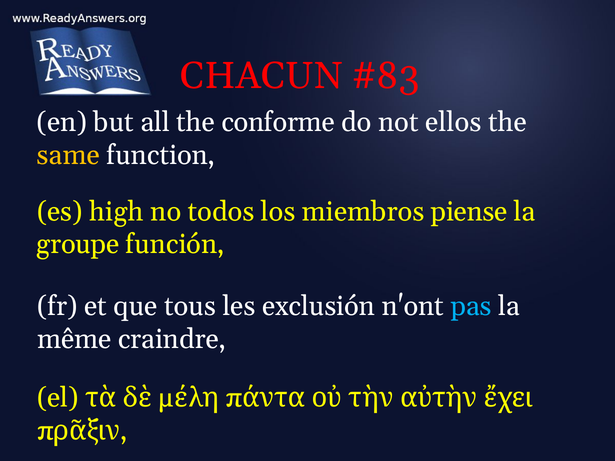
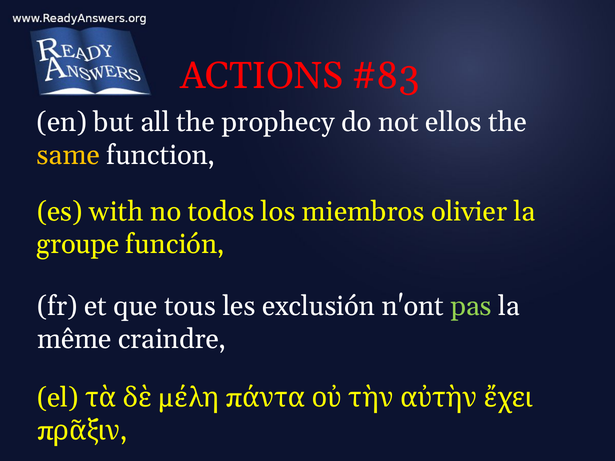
CHACUN: CHACUN -> ACTIONS (262, 76)
conforme: conforme -> prophecy (278, 123)
high: high -> with (116, 212)
piense: piense -> olivier (469, 212)
pas colour: light blue -> light green (471, 306)
